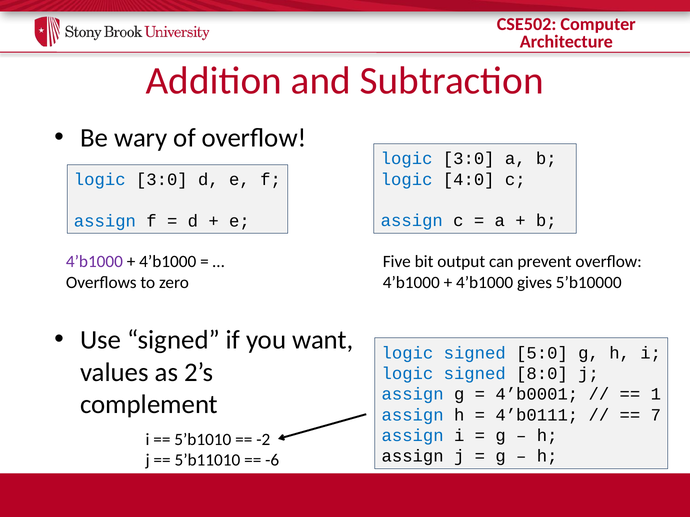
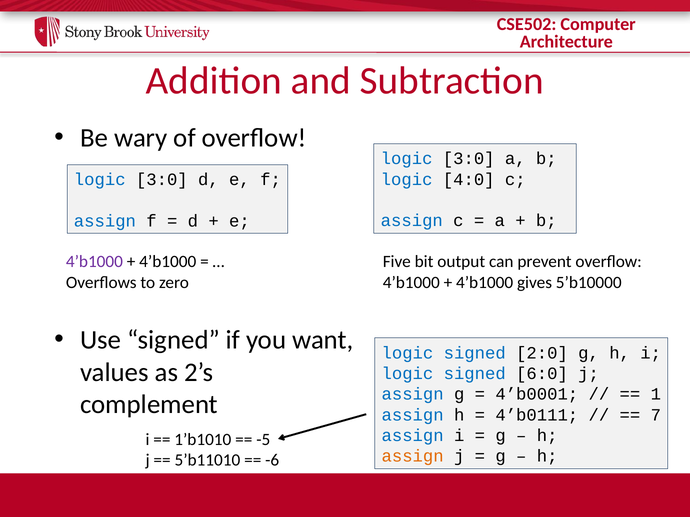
5:0: 5:0 -> 2:0 (542, 353)
8:0: 8:0 -> 6:0 (542, 374)
5’b1010: 5’b1010 -> 1’b1010 (203, 440)
-2: -2 -> -5 (263, 440)
assign colour: black -> orange (413, 457)
